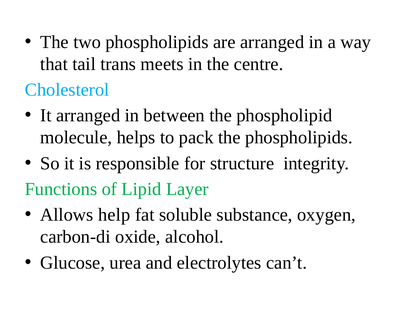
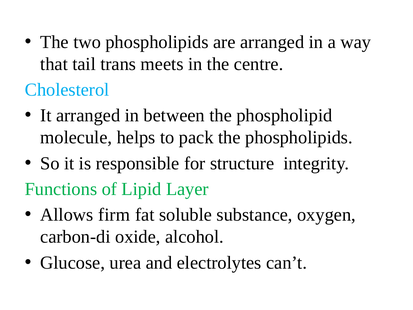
help: help -> firm (114, 215)
